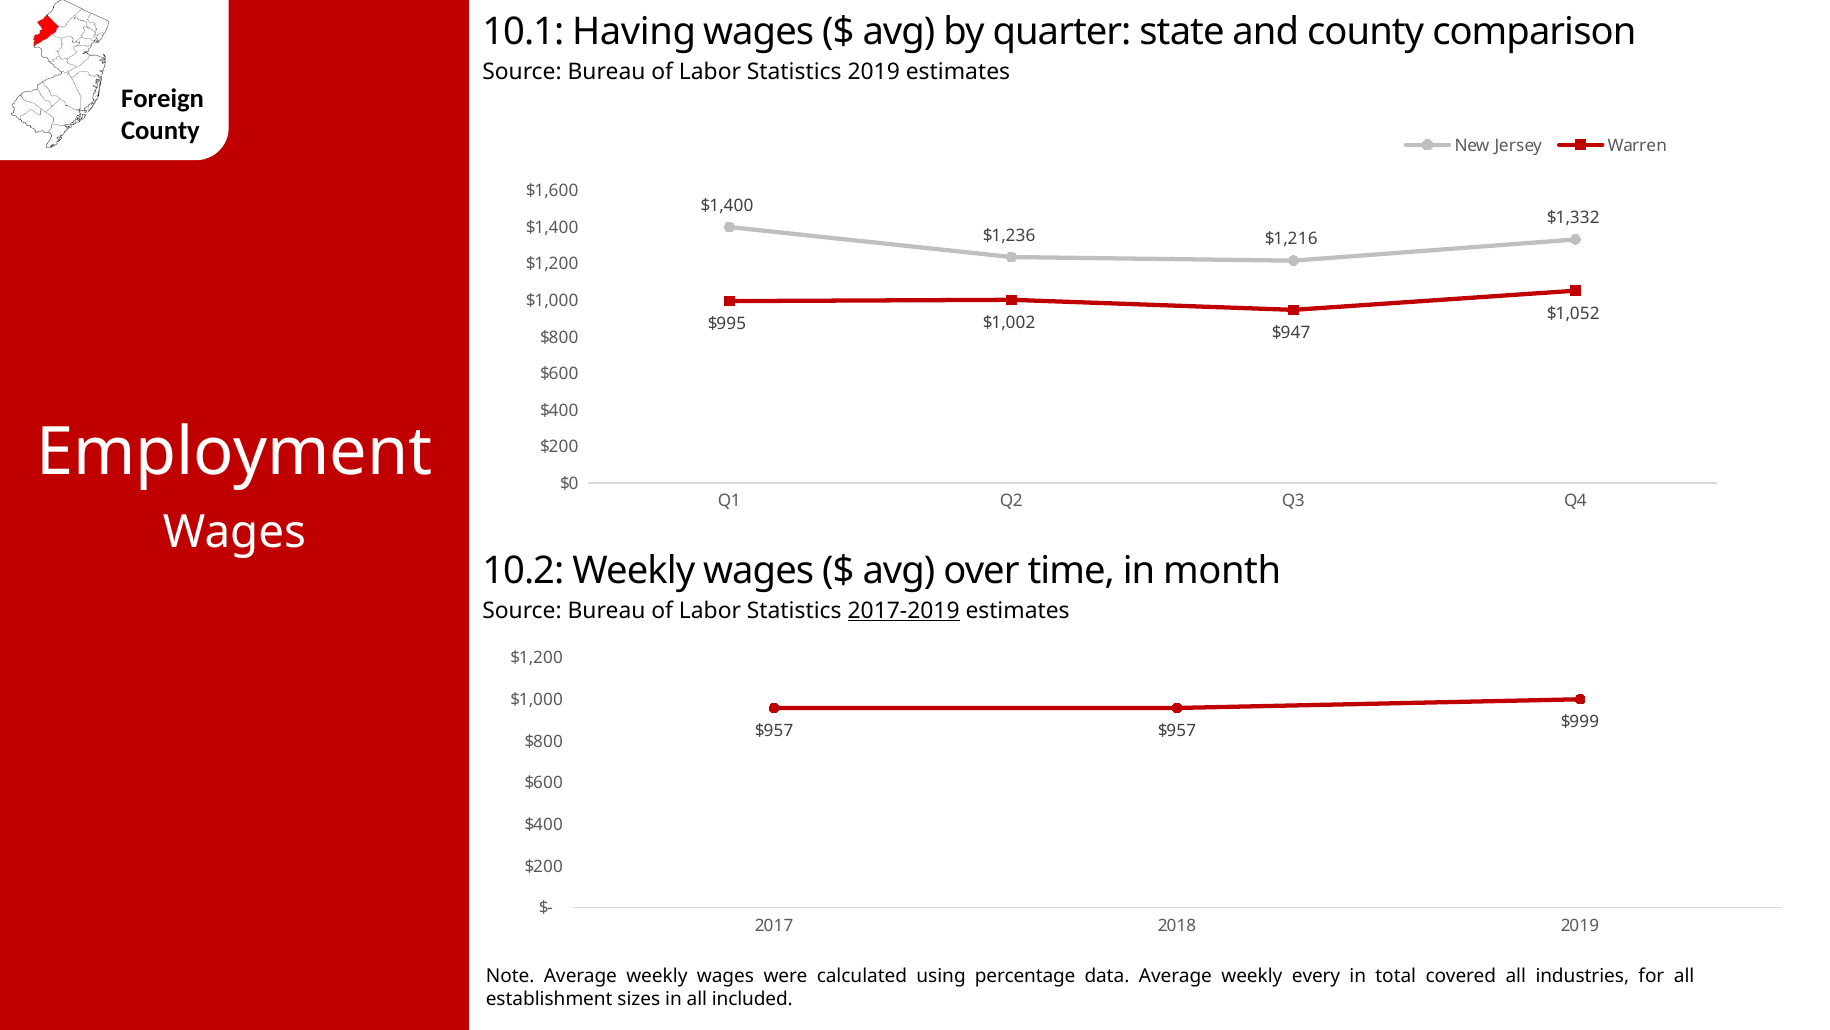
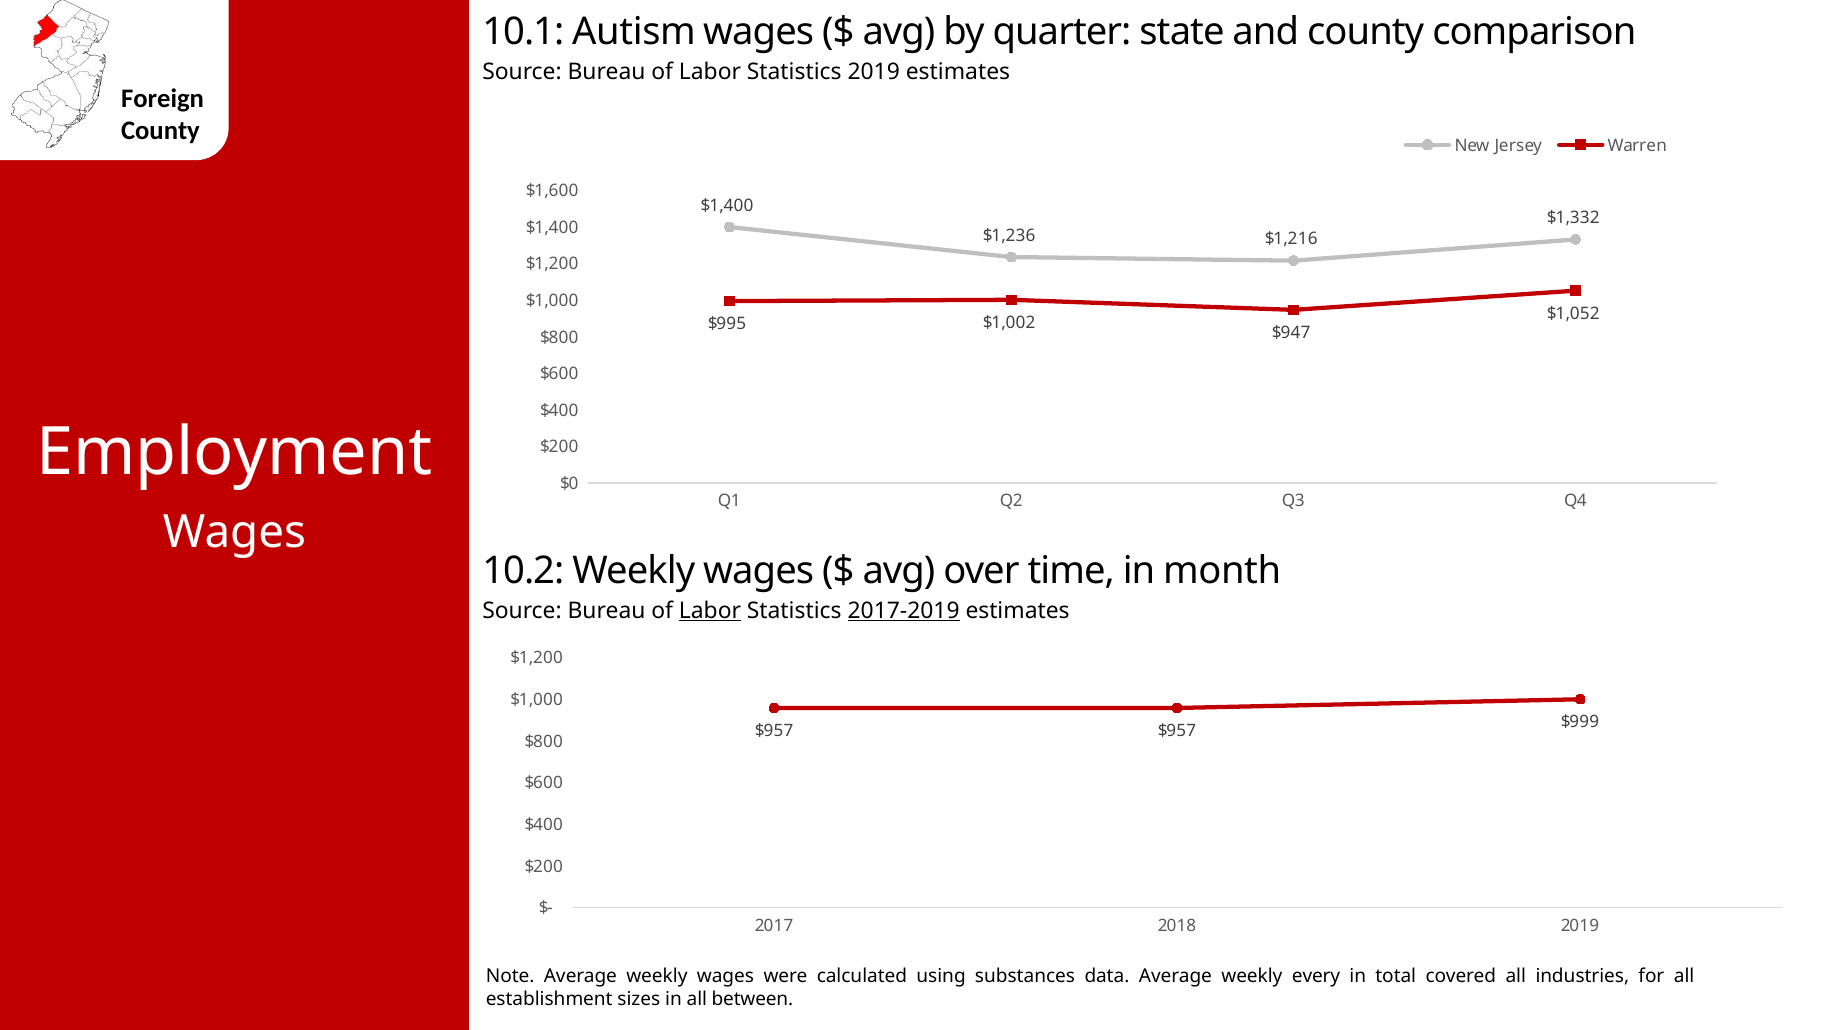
Having: Having -> Autism (634, 32)
Labor underline: none -> present (710, 611)
percentage: percentage -> substances (1025, 976)
included: included -> between (752, 999)
